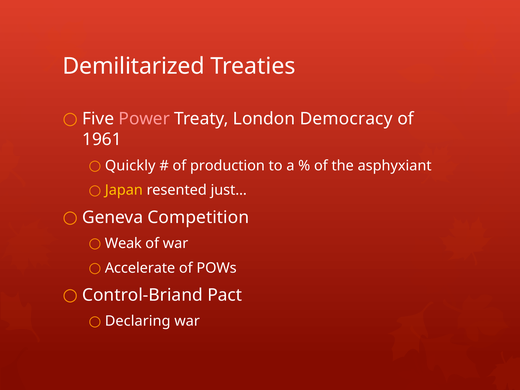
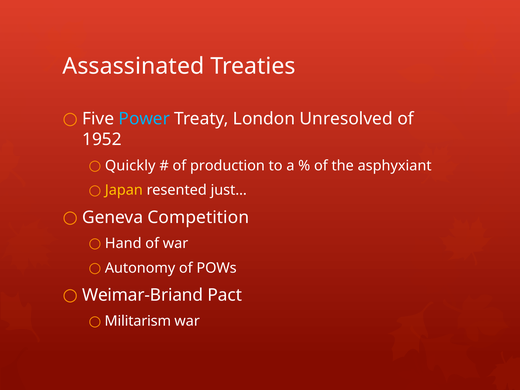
Demilitarized: Demilitarized -> Assassinated (133, 66)
Power colour: pink -> light blue (144, 119)
Democracy: Democracy -> Unresolved (346, 119)
1961: 1961 -> 1952 (102, 140)
Weak: Weak -> Hand (123, 243)
Accelerate: Accelerate -> Autonomy (140, 268)
Control-Briand: Control-Briand -> Weimar-Briand (143, 295)
Declaring: Declaring -> Militarism (138, 321)
